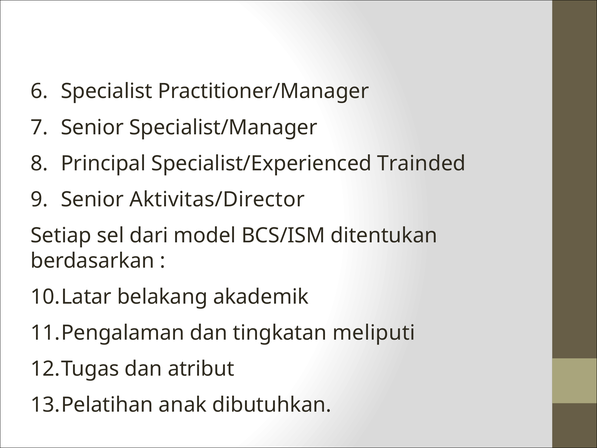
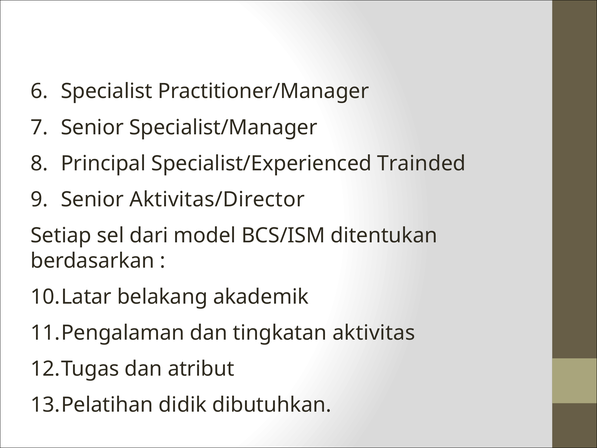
meliputi: meliputi -> aktivitas (374, 333)
anak: anak -> didik (183, 405)
